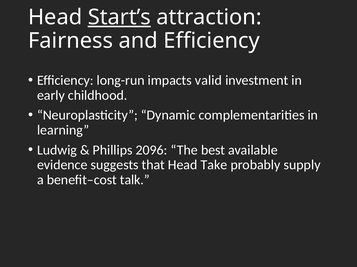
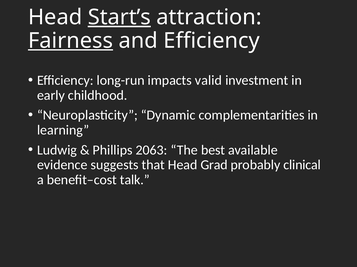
Fairness underline: none -> present (71, 41)
2096: 2096 -> 2063 (151, 150)
Take: Take -> Grad (214, 165)
supply: supply -> clinical (302, 165)
